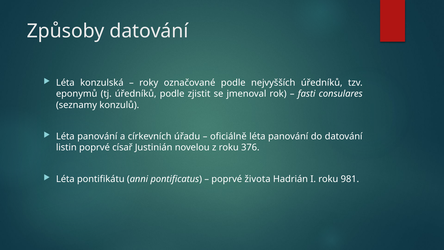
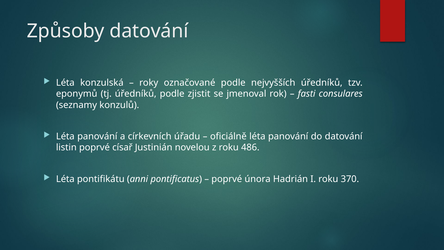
376: 376 -> 486 (250, 147)
života: života -> února (258, 179)
981: 981 -> 370 (350, 179)
